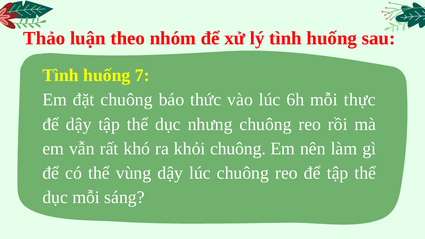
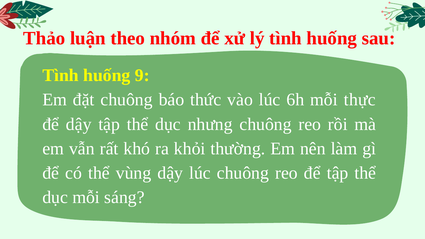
7: 7 -> 9 (142, 75)
khỏi chuông: chuông -> thường (238, 149)
